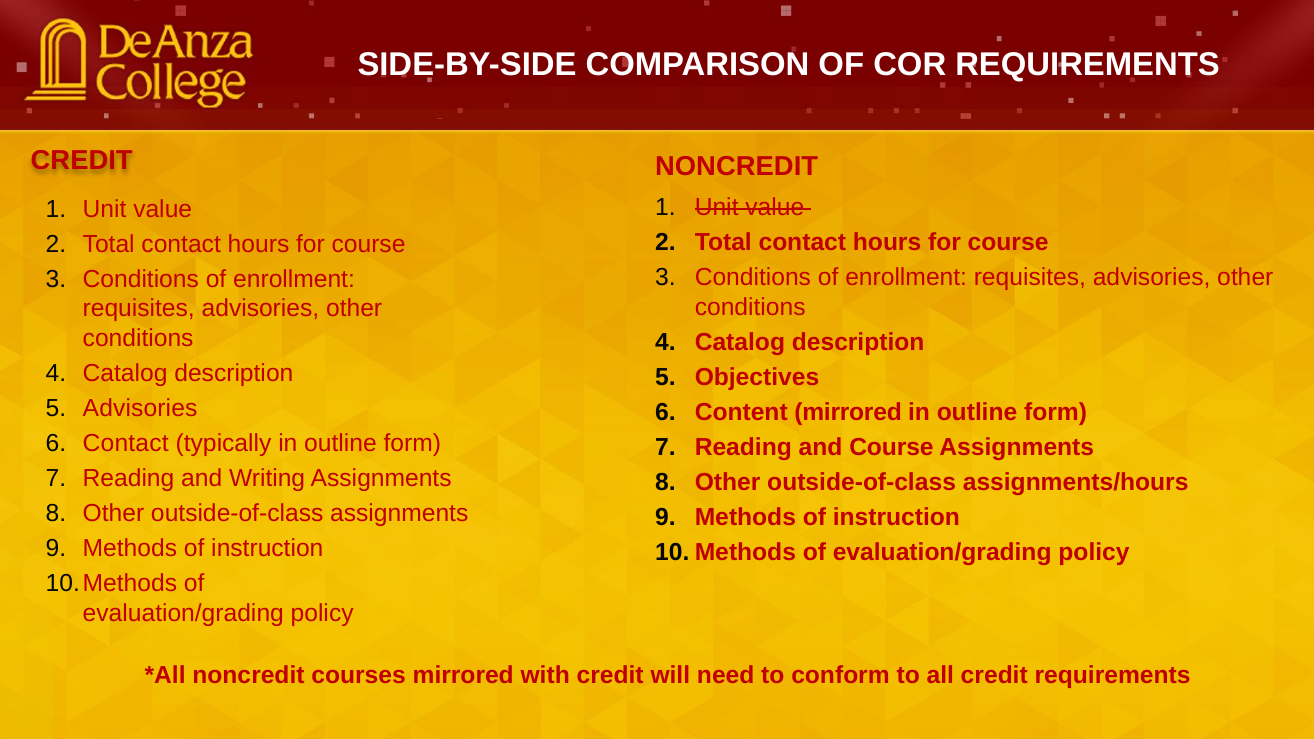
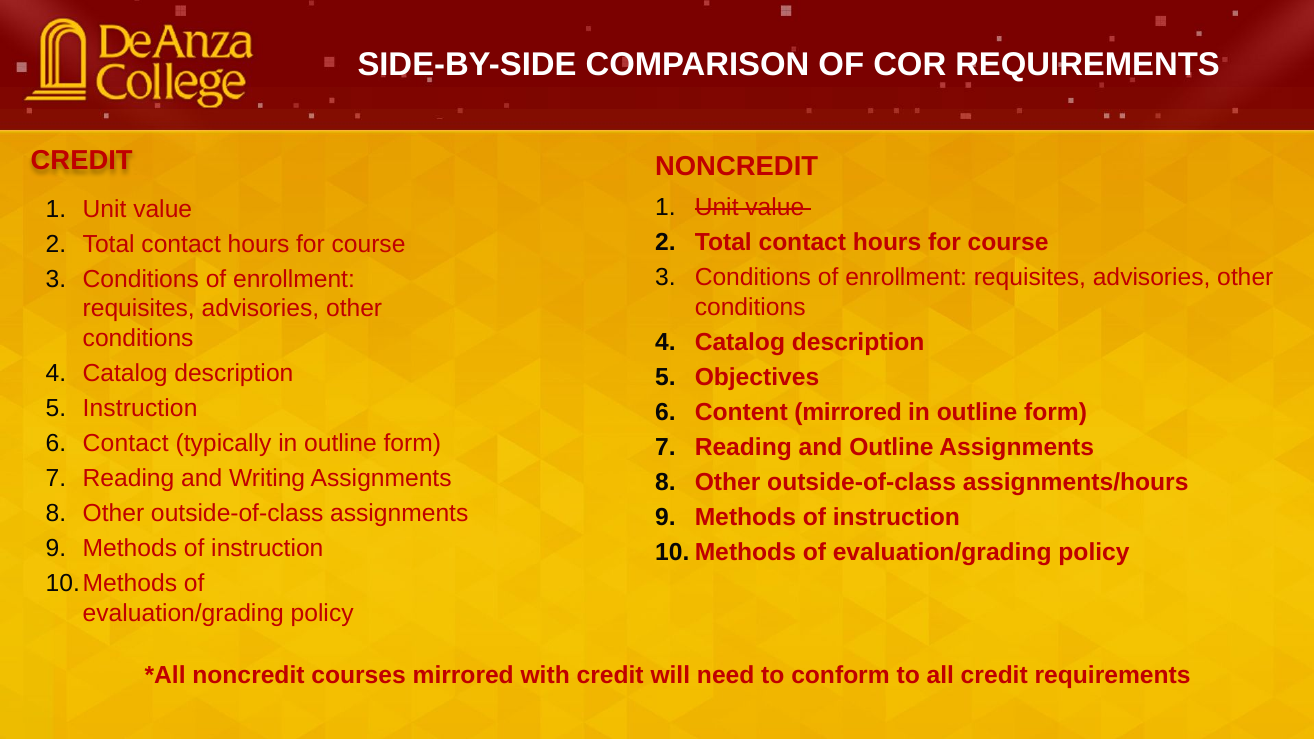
Advisories: Advisories -> Instruction (140, 408)
and Course: Course -> Outline (891, 447)
